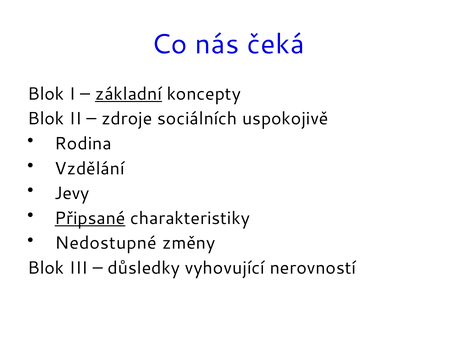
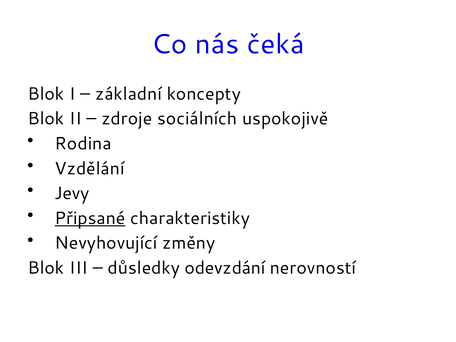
základní underline: present -> none (128, 94)
Nedostupné: Nedostupné -> Nevyhovující (106, 243)
vyhovující: vyhovující -> odevzdání (225, 268)
